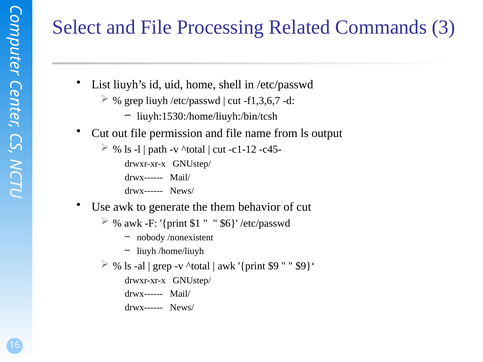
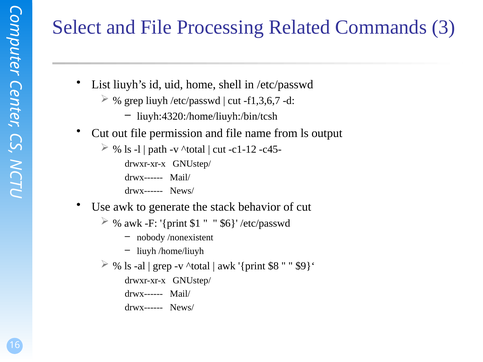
liuyh:1530:/home/liuyh:/bin/tcsh: liuyh:1530:/home/liuyh:/bin/tcsh -> liuyh:4320:/home/liuyh:/bin/tcsh (207, 116)
them: them -> stack (223, 207)
$9: $9 -> $8 (273, 266)
